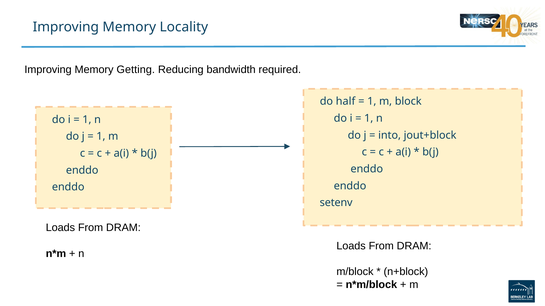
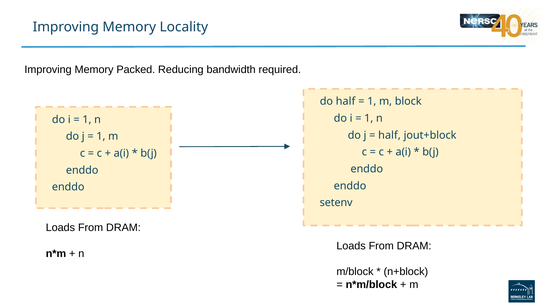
Getting: Getting -> Packed (136, 70)
into: into -> half (389, 135)
